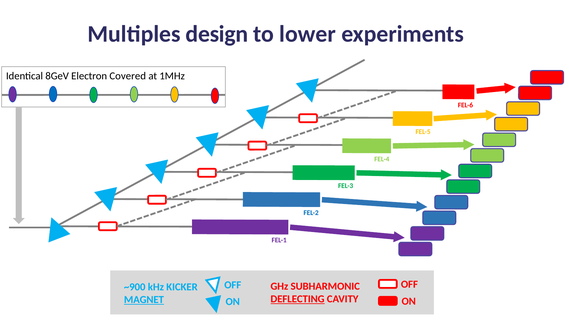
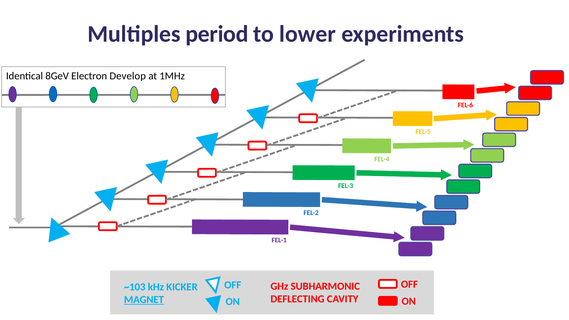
design: design -> period (217, 34)
Covered: Covered -> Develop (128, 76)
~900: ~900 -> ~103 (135, 287)
DEFLECTING underline: present -> none (298, 299)
